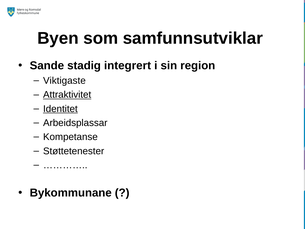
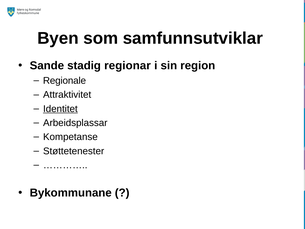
integrert: integrert -> regionar (128, 66)
Viktigaste: Viktigaste -> Regionale (64, 81)
Attraktivitet underline: present -> none (67, 95)
